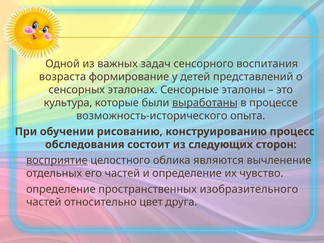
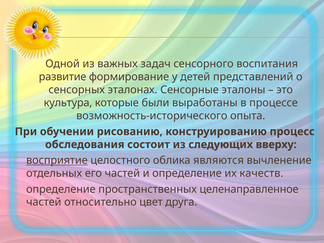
возраста: возраста -> развитие (63, 77)
выработаны underline: present -> none (205, 103)
сторон: сторон -> вверху (276, 145)
чувство: чувство -> качеств (261, 173)
изобразительного: изобразительного -> целенаправленное (249, 189)
